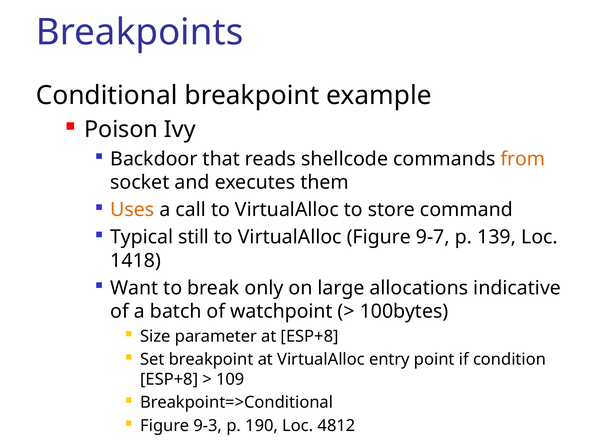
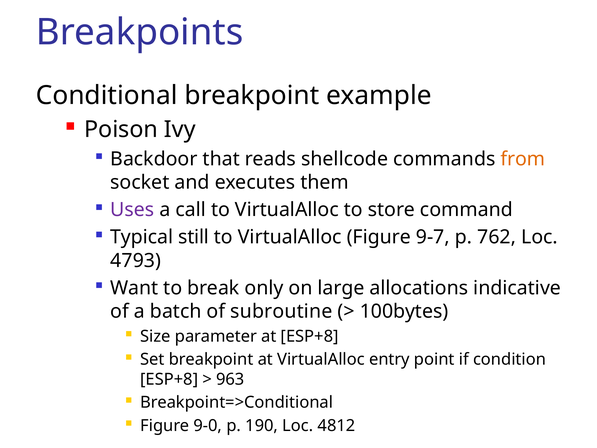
Uses colour: orange -> purple (132, 210)
139: 139 -> 762 (497, 237)
1418: 1418 -> 4793 (136, 260)
watchpoint: watchpoint -> subroutine (281, 311)
109: 109 -> 963 (230, 379)
9-3: 9-3 -> 9-0 (208, 425)
